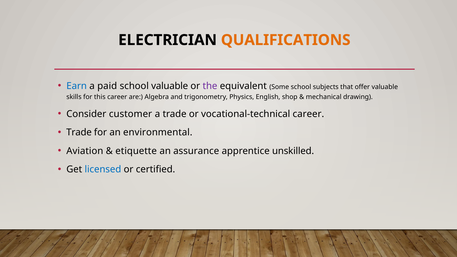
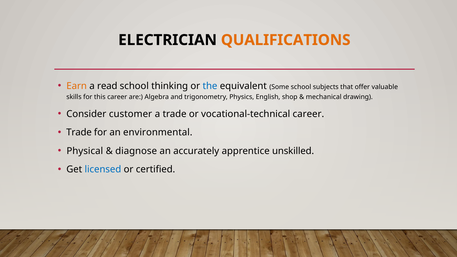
Earn colour: blue -> orange (77, 86)
paid: paid -> read (107, 86)
school valuable: valuable -> thinking (170, 86)
the colour: purple -> blue (210, 86)
Aviation: Aviation -> Physical (85, 151)
etiquette: etiquette -> diagnose (136, 151)
assurance: assurance -> accurately (196, 151)
